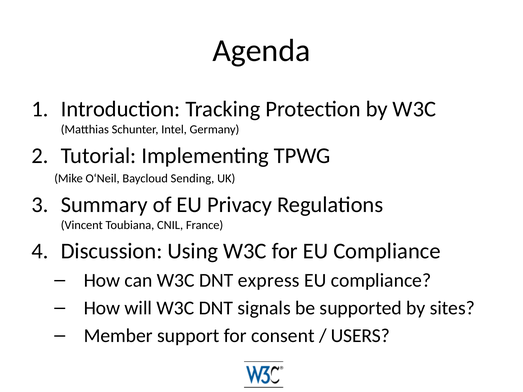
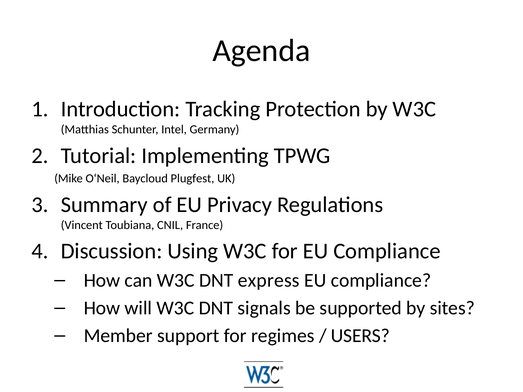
Sending: Sending -> Plugfest (193, 179)
consent: consent -> regimes (283, 336)
